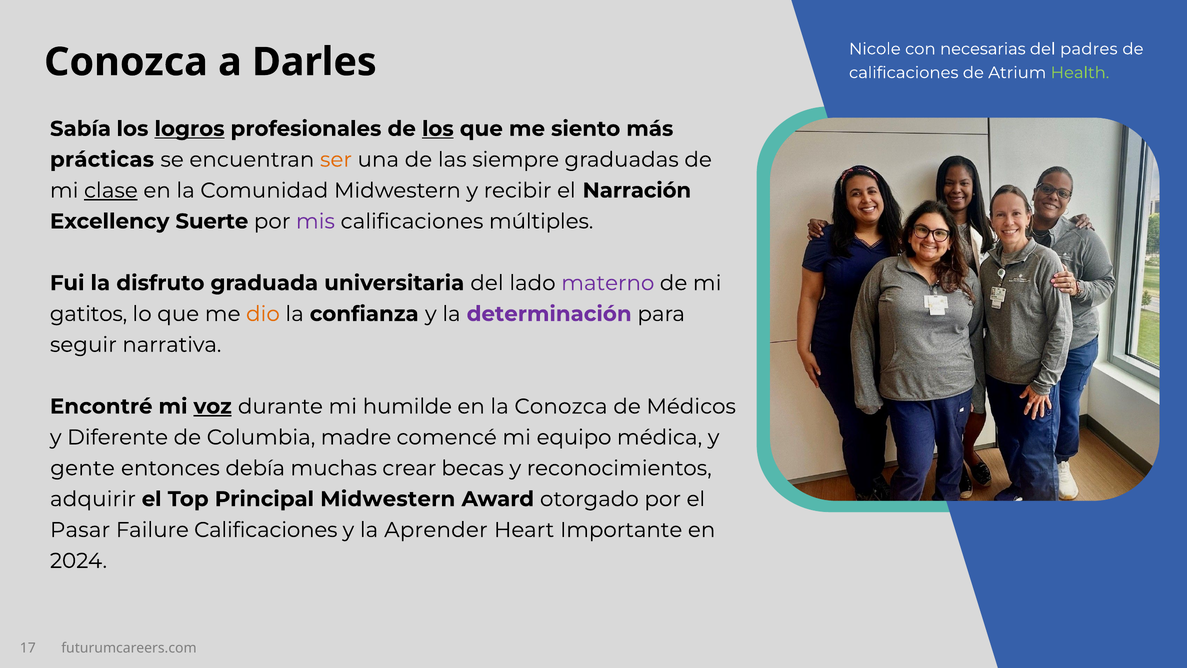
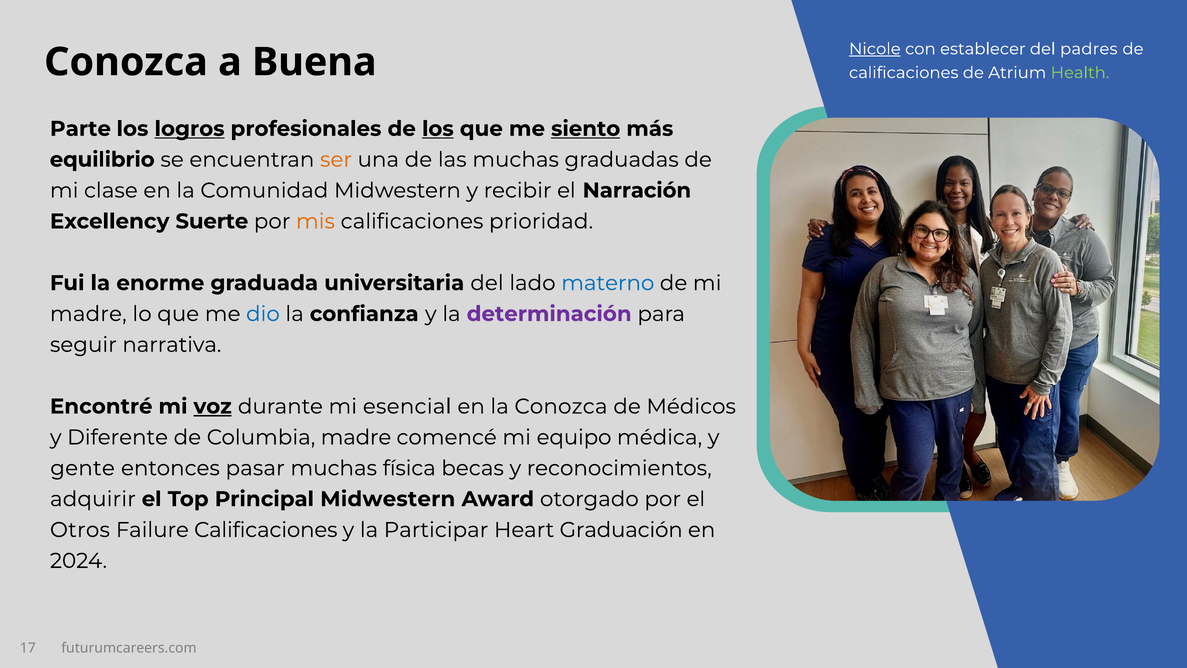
Nicole underline: none -> present (875, 49)
necesarias: necesarias -> establecer (983, 49)
Darles: Darles -> Buena (314, 62)
Sabía: Sabía -> Parte (80, 129)
siento underline: none -> present (586, 129)
prácticas: prácticas -> equilibrio (102, 160)
las siempre: siempre -> muchas (516, 160)
clase underline: present -> none (111, 190)
mis colour: purple -> orange (315, 221)
múltiples: múltiples -> prioridad (541, 221)
disfruto: disfruto -> enorme (160, 283)
materno colour: purple -> blue (608, 283)
gatitos: gatitos -> madre (88, 314)
dio colour: orange -> blue (263, 314)
humilde: humilde -> esencial (407, 406)
debía: debía -> pasar (255, 468)
crear: crear -> física (409, 468)
Pasar: Pasar -> Otros (80, 530)
Aprender: Aprender -> Participar (436, 530)
Importante: Importante -> Graduación (621, 530)
